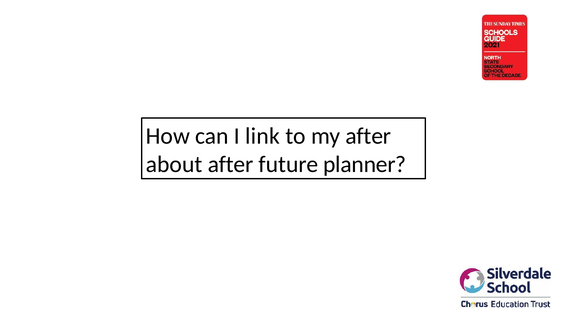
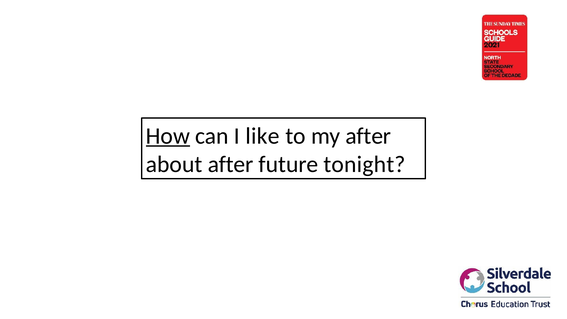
How underline: none -> present (168, 136)
link: link -> like (263, 136)
planner: planner -> tonight (364, 164)
